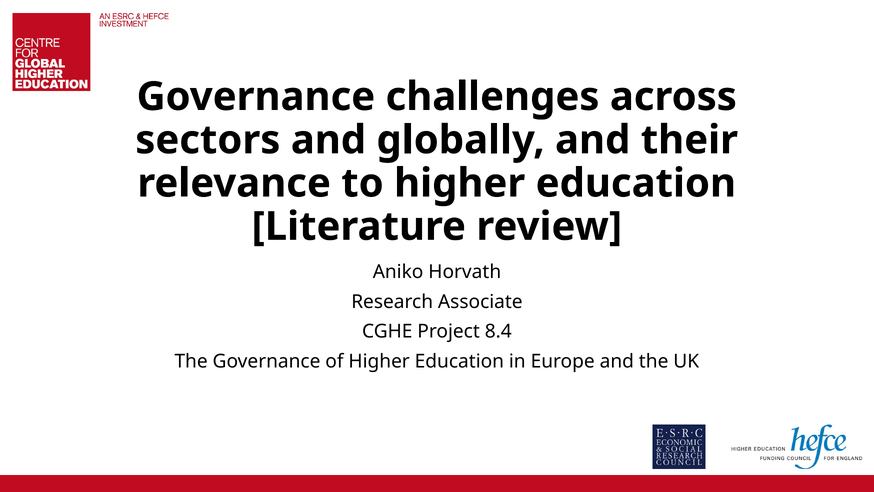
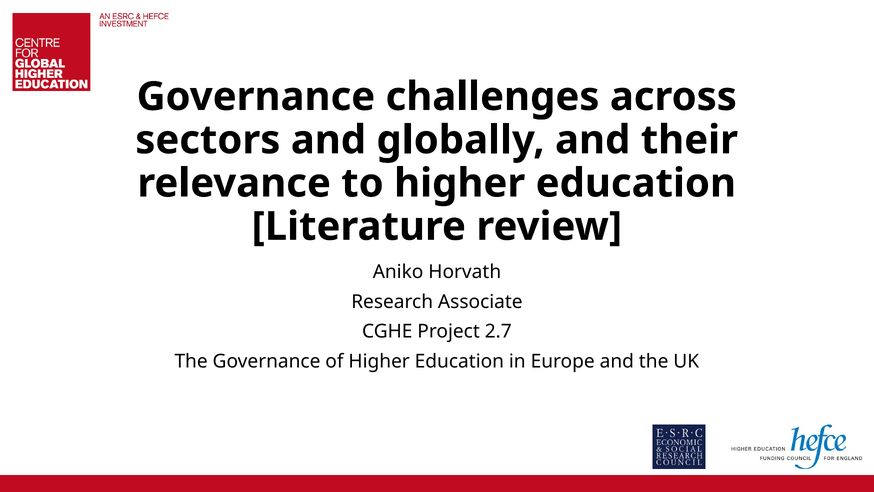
8.4: 8.4 -> 2.7 (498, 331)
